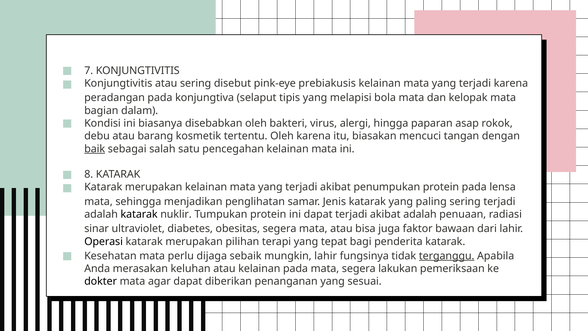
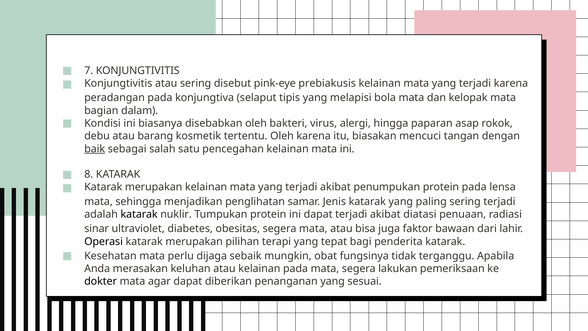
akibat adalah: adalah -> diatasi (420, 214)
mungkin lahir: lahir -> obat (326, 256)
terganggu underline: present -> none (447, 256)
